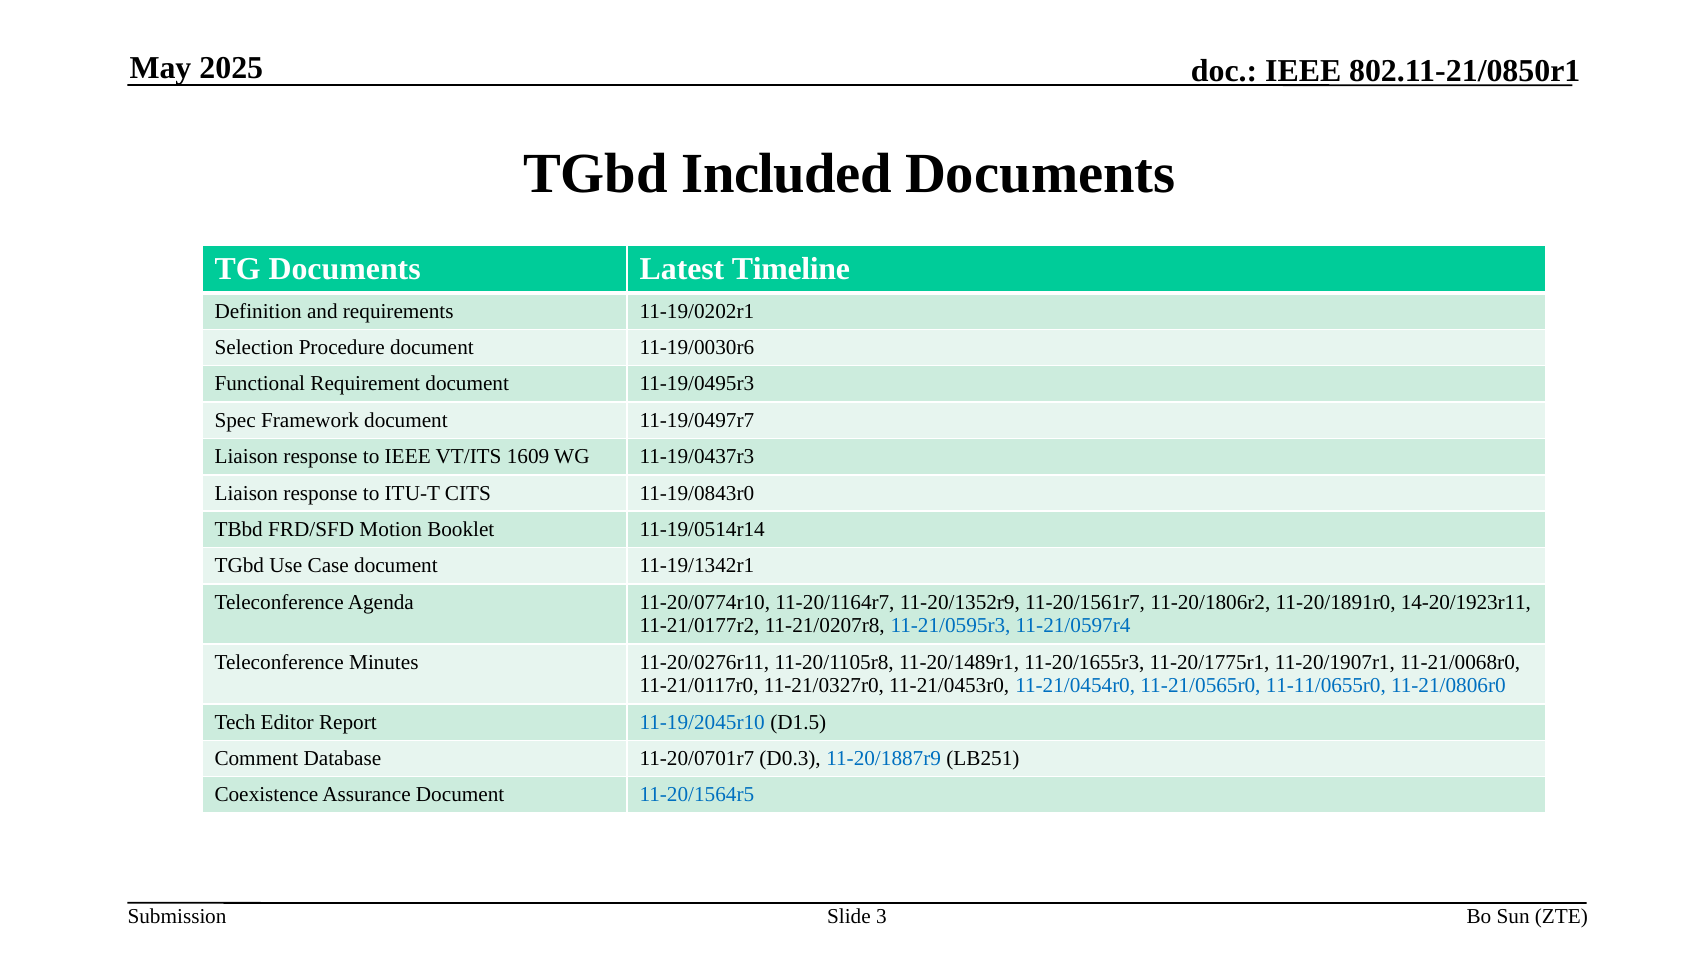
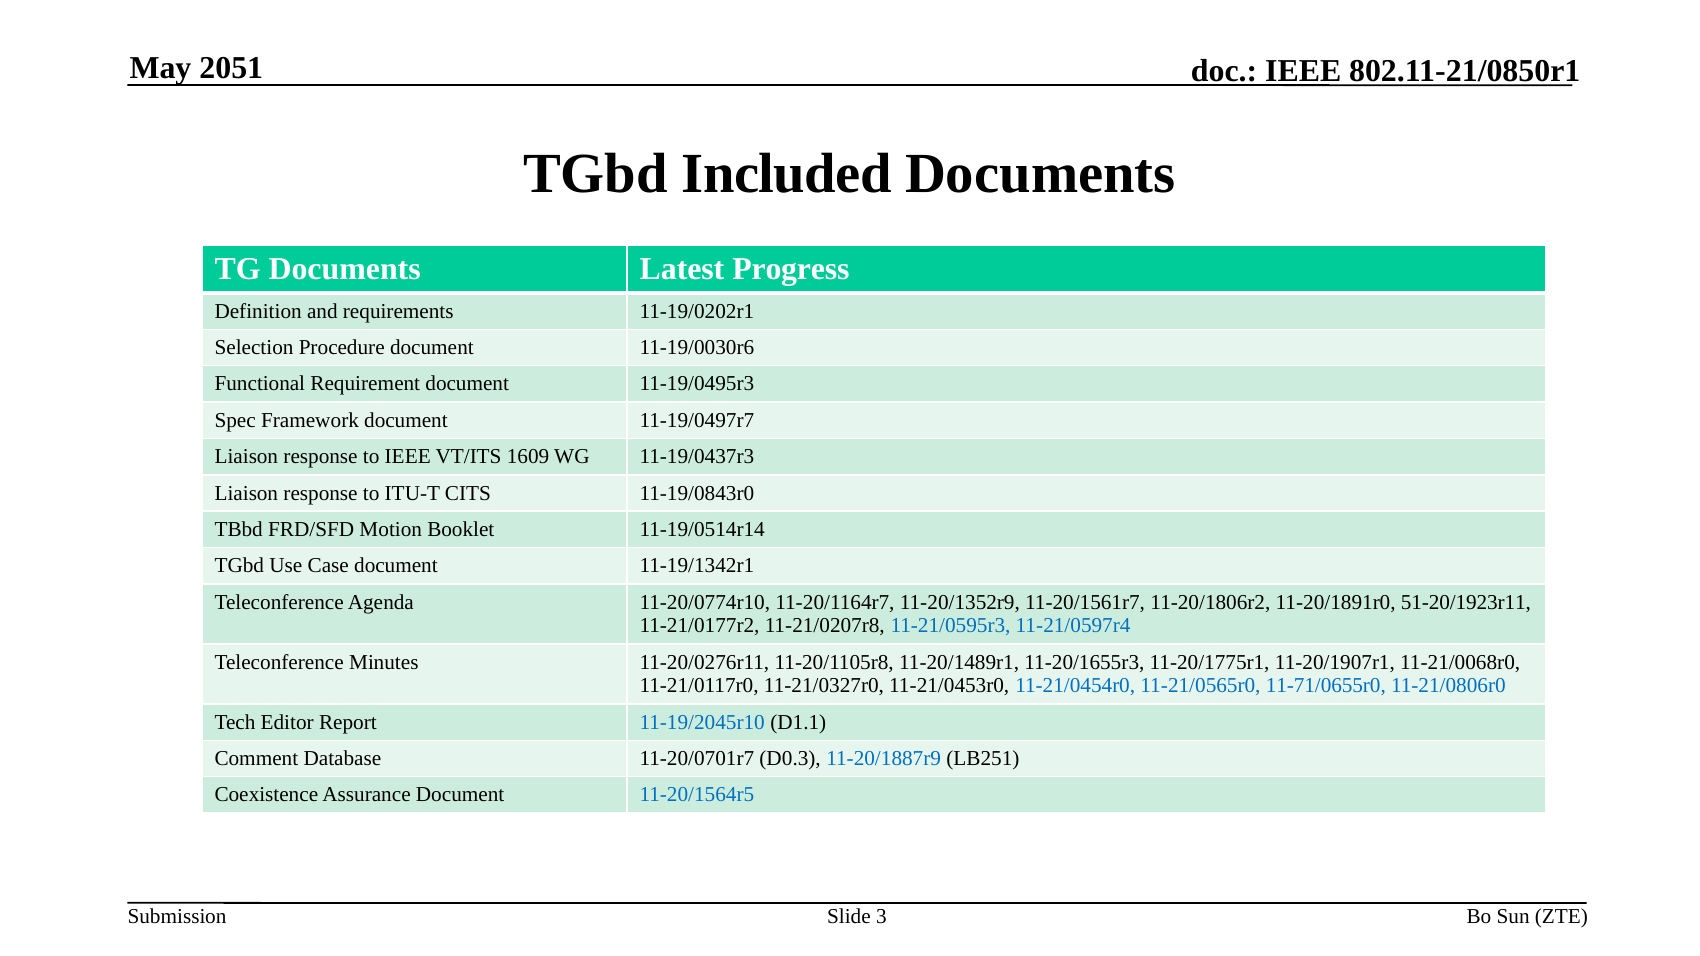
2025: 2025 -> 2051 (231, 68)
Timeline: Timeline -> Progress (791, 269)
14-20/1923r11: 14-20/1923r11 -> 51-20/1923r11 (1466, 602)
11-11/0655r0: 11-11/0655r0 -> 11-71/0655r0 (1326, 686)
D1.5: D1.5 -> D1.1 (798, 722)
